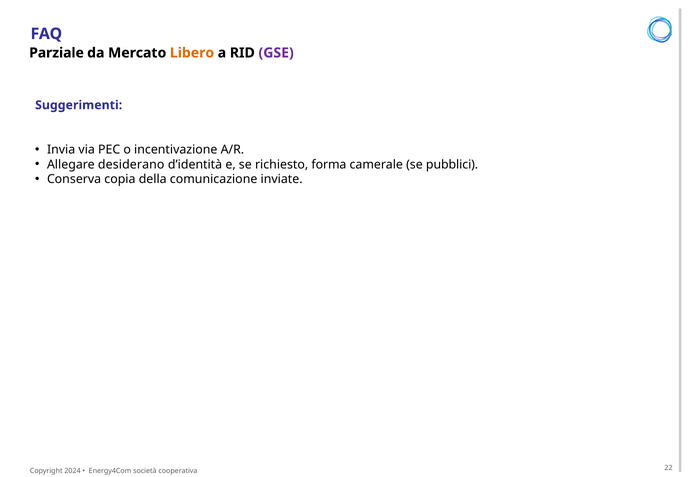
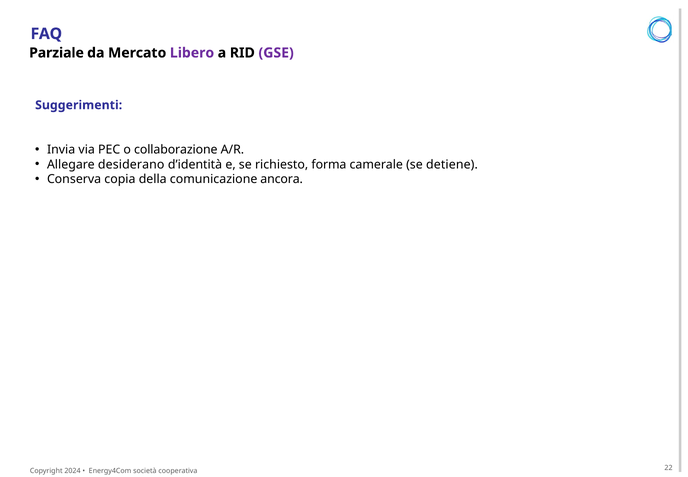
Libero colour: orange -> purple (192, 53)
incentivazione: incentivazione -> collaborazione (176, 149)
pubblici: pubblici -> detiene (452, 164)
inviate: inviate -> ancora (282, 179)
